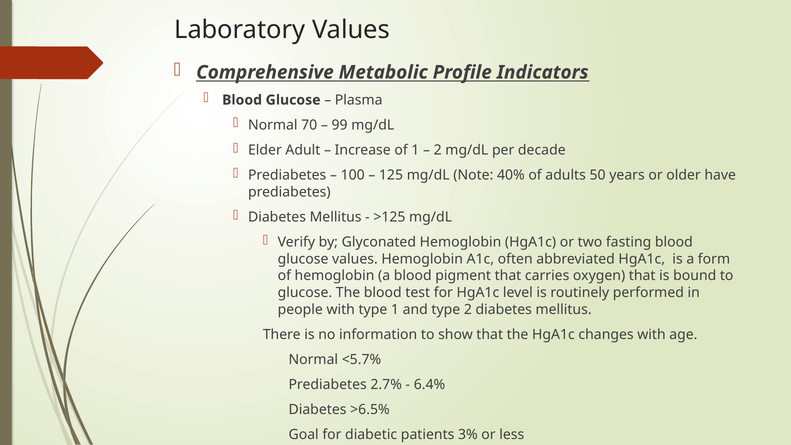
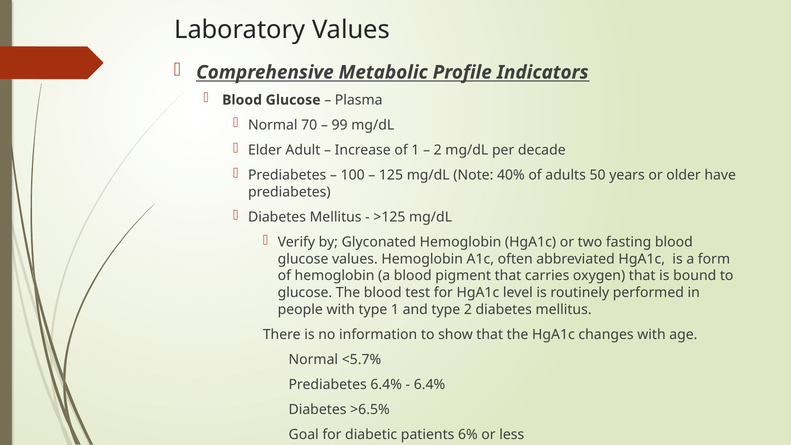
Prediabetes 2.7%: 2.7% -> 6.4% (386, 385)
3%: 3% -> 6% (468, 435)
